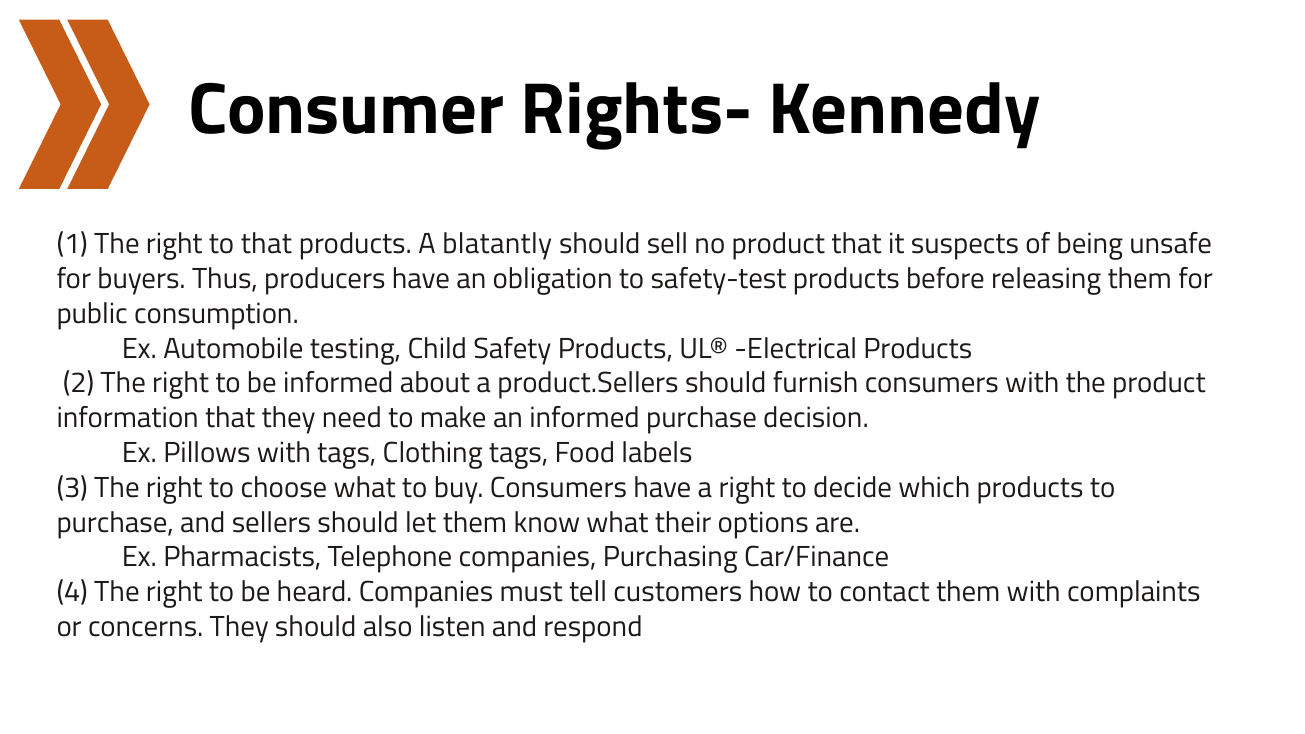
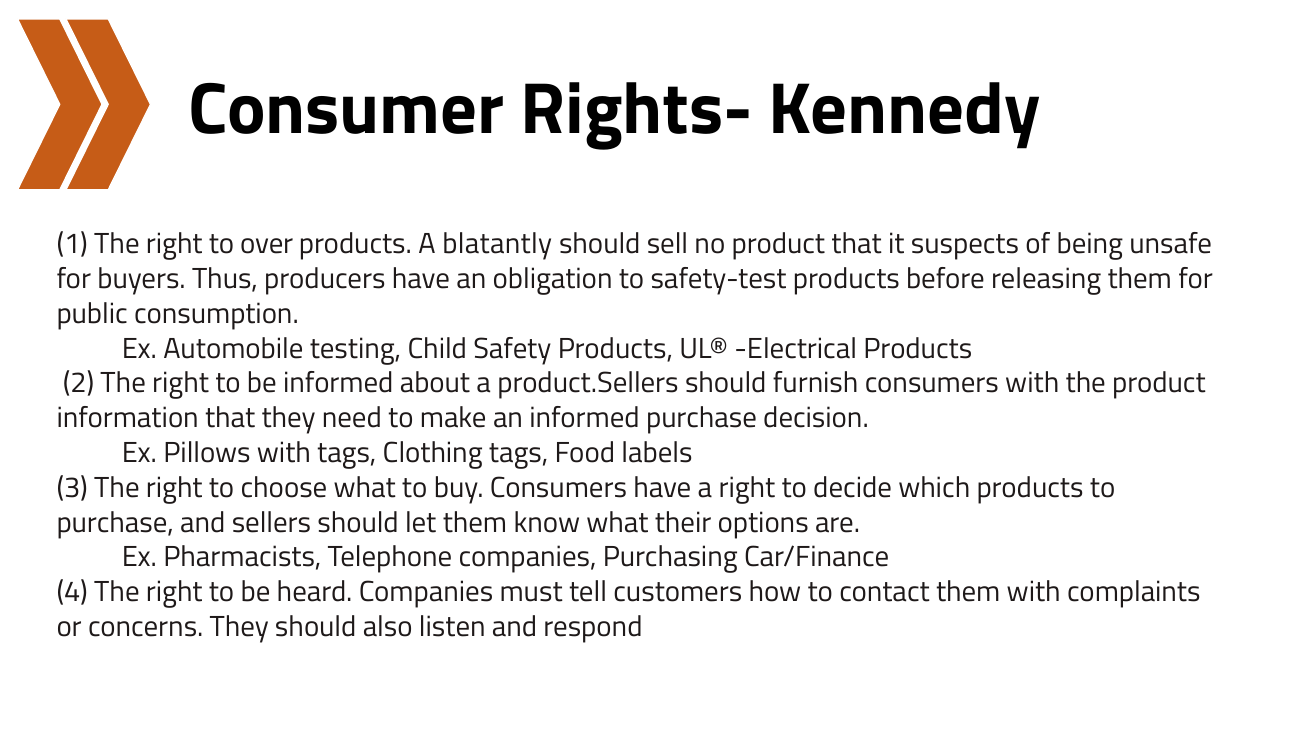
to that: that -> over (267, 244)
